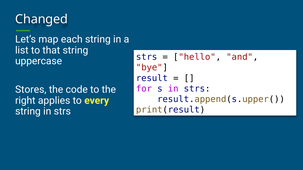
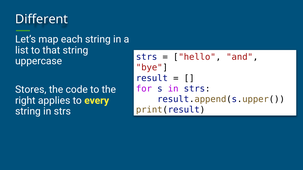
Changed: Changed -> Different (42, 19)
